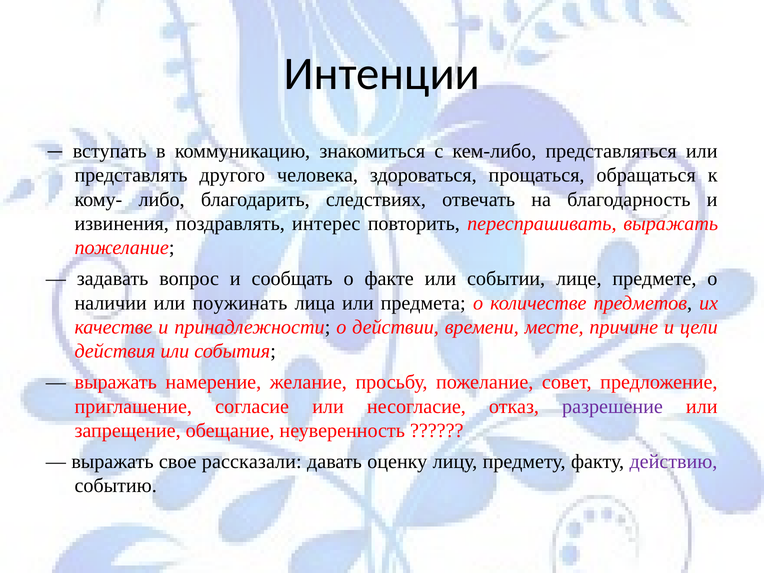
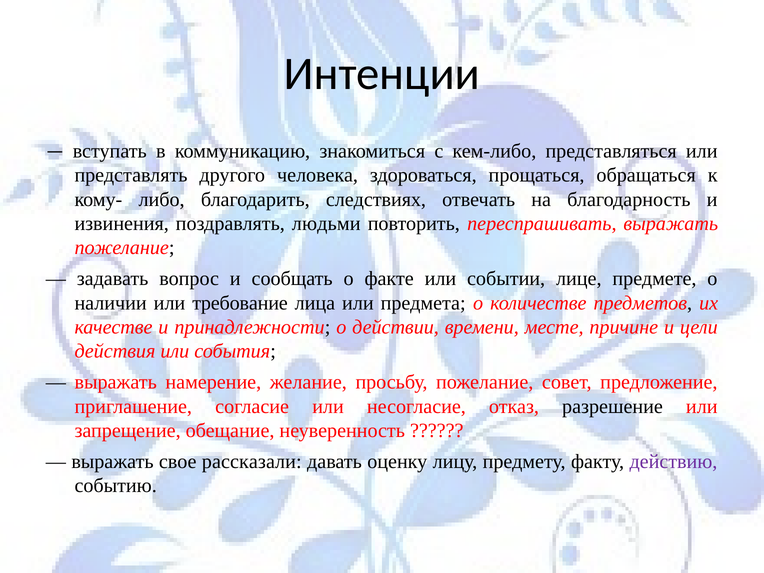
интерес: интерес -> людьми (326, 224)
поужинать: поужинать -> требование (240, 303)
разрешение colour: purple -> black (612, 406)
